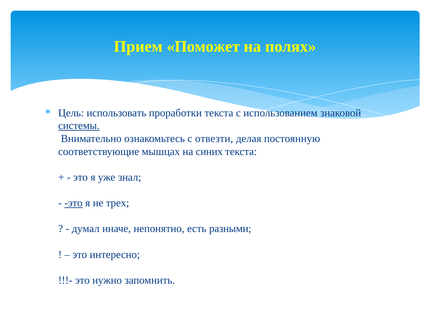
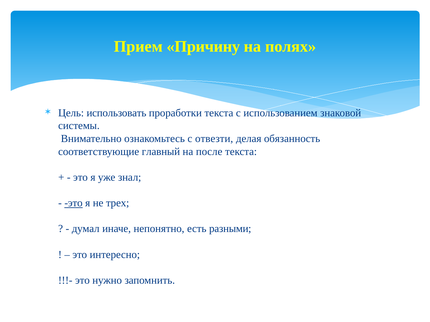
Поможет: Поможет -> Причину (203, 46)
системы underline: present -> none (79, 126)
постоянную: постоянную -> обязанность (292, 139)
мышцах: мышцах -> главный (161, 152)
синих: синих -> после (209, 152)
